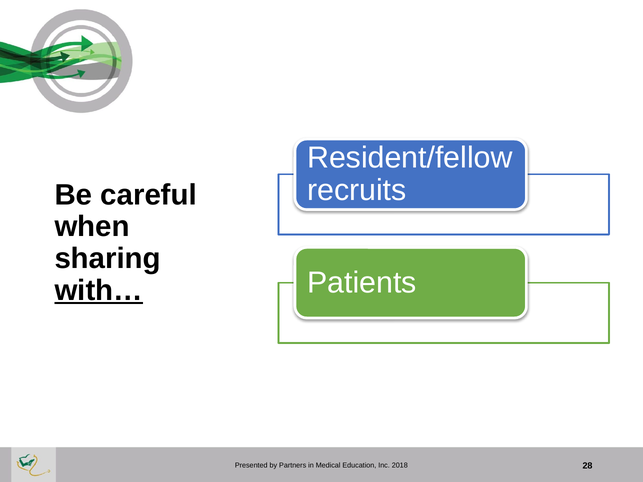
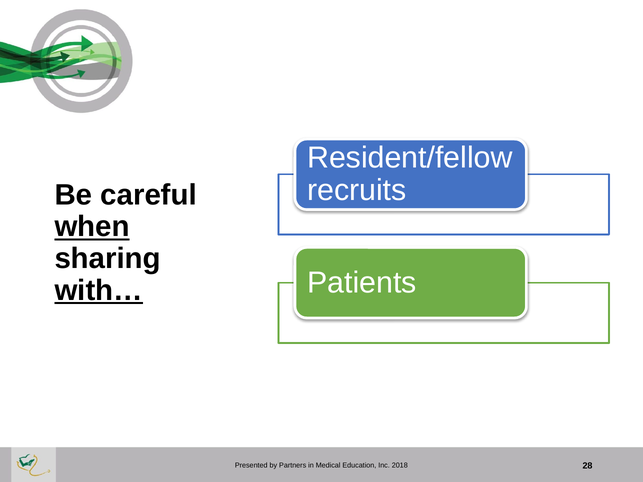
when underline: none -> present (92, 227)
